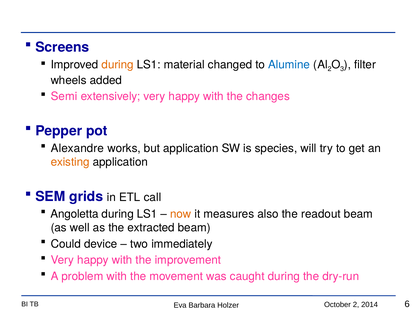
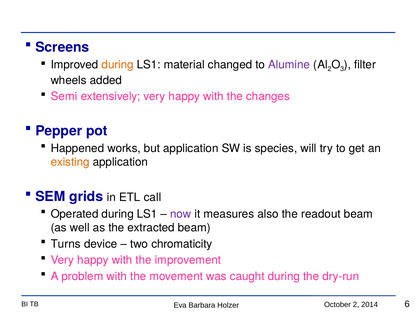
Alumine colour: blue -> purple (289, 65)
Alexandre: Alexandre -> Happened (77, 148)
Angoletta: Angoletta -> Operated (75, 214)
now colour: orange -> purple (181, 214)
Could: Could -> Turns (66, 244)
immediately: immediately -> chromaticity (182, 244)
